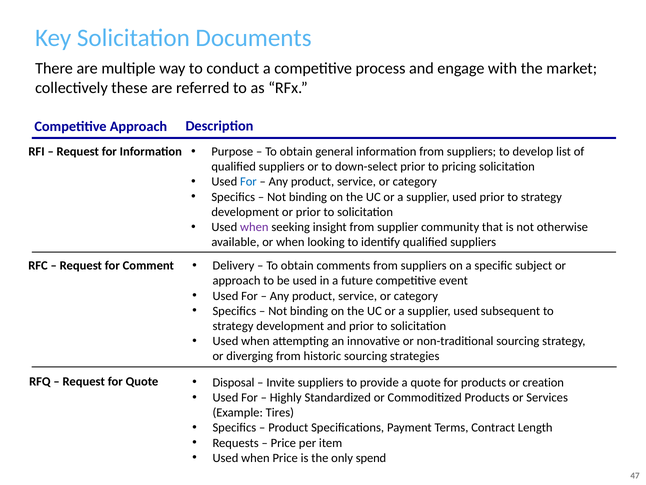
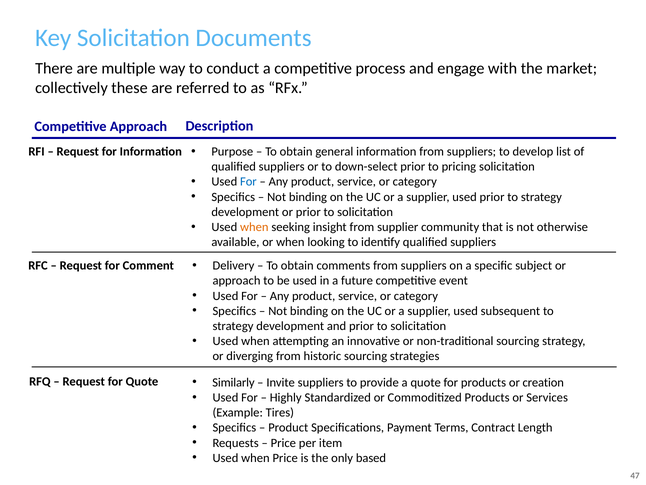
when colour: purple -> orange (254, 227)
Disposal: Disposal -> Similarly (233, 382)
spend: spend -> based (371, 458)
